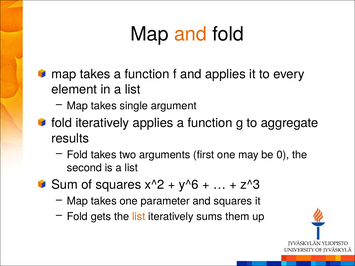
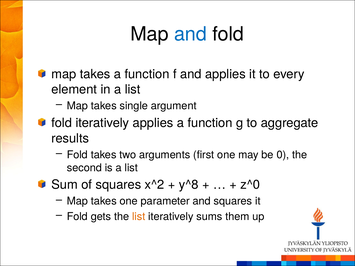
and colour: orange -> blue (190, 34)
y^6: y^6 -> y^8 (189, 185)
z^3: z^3 -> z^0 (250, 185)
